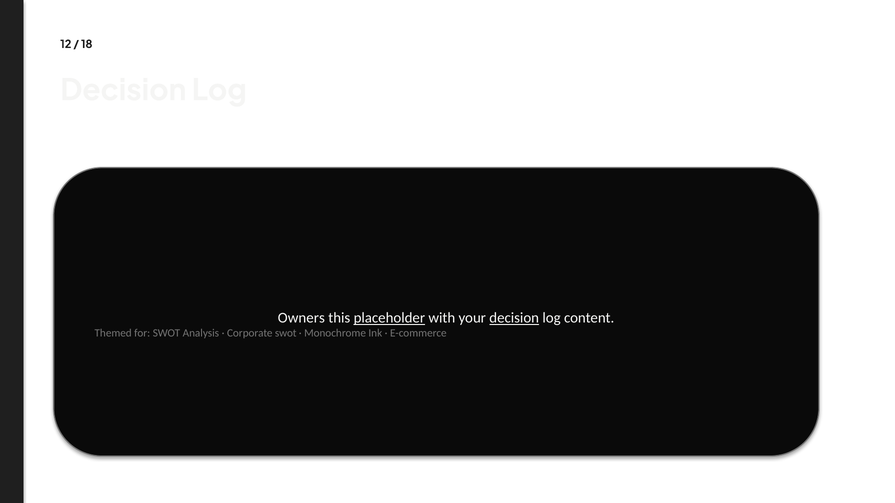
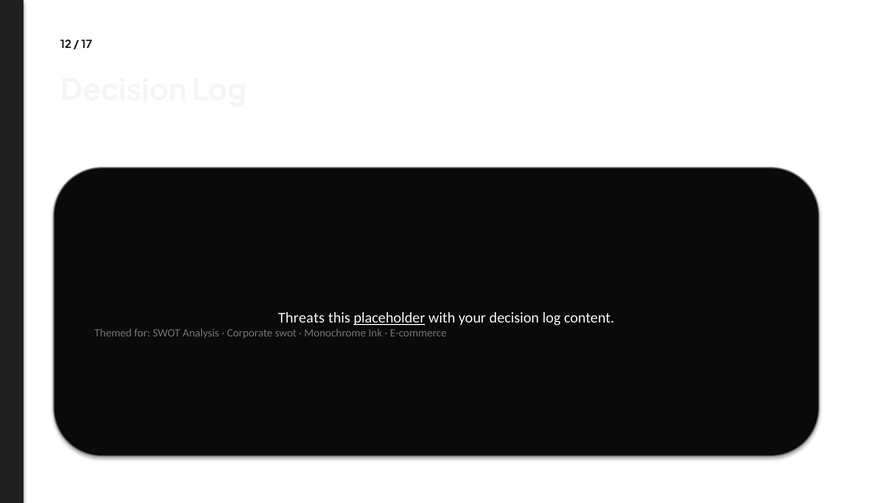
18: 18 -> 17 (87, 44)
Owners: Owners -> Threats (301, 318)
decision underline: present -> none (514, 318)
